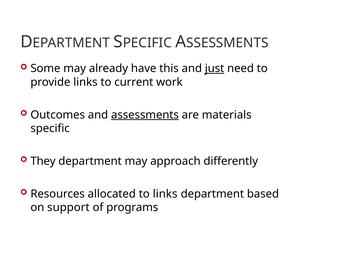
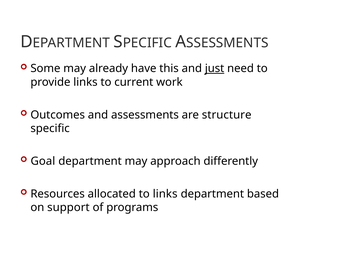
assessments underline: present -> none (145, 115)
materials: materials -> structure (227, 115)
They: They -> Goal (43, 161)
